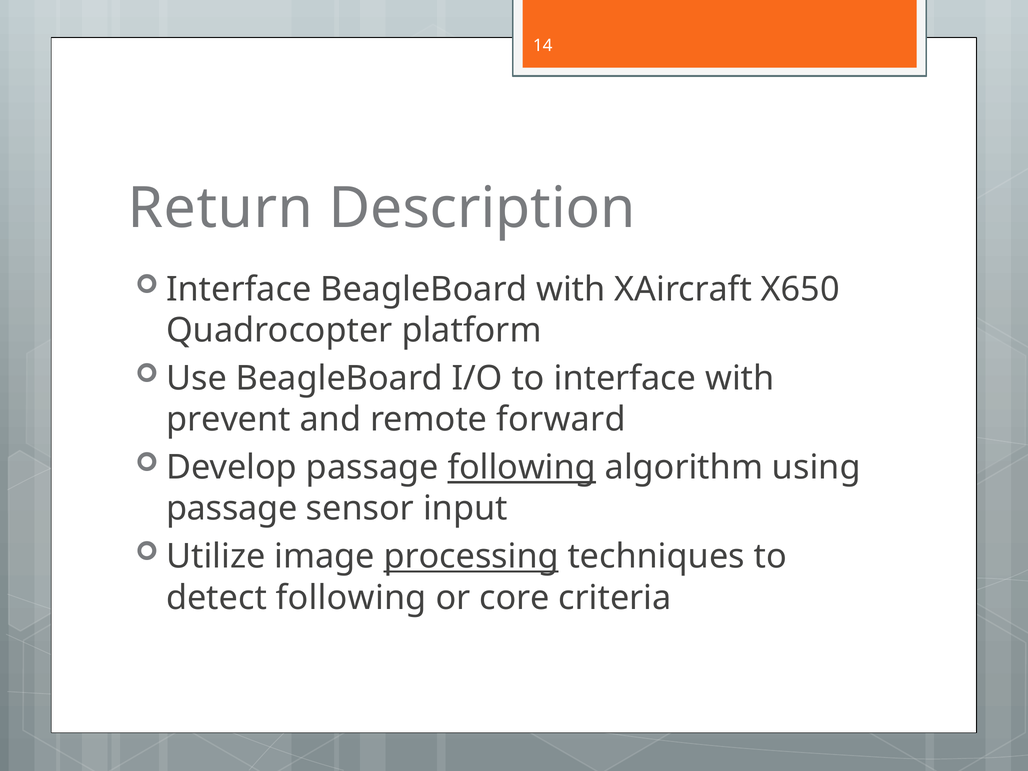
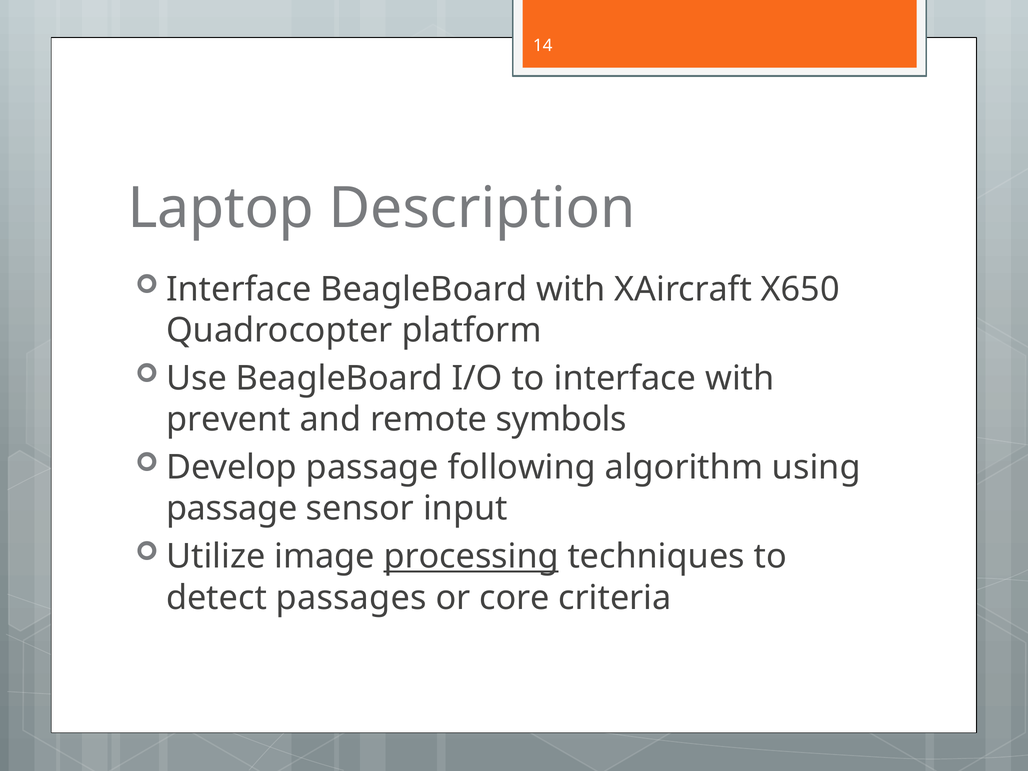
Return: Return -> Laptop (221, 209)
forward: forward -> symbols (561, 420)
following underline: present -> none (522, 468)
detect following: following -> passages (351, 598)
